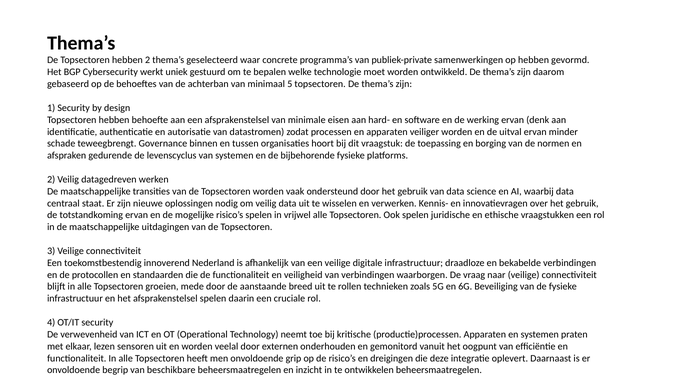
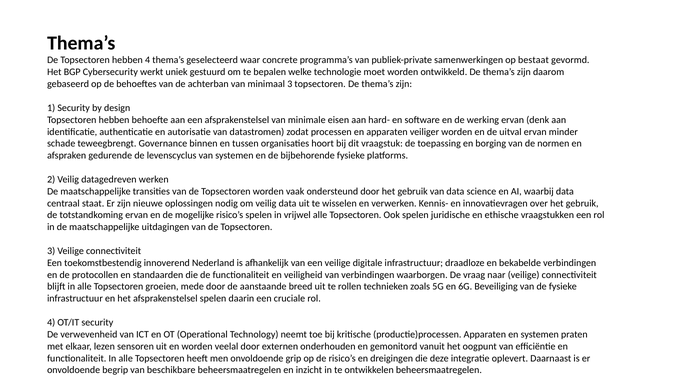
hebben 2: 2 -> 4 (148, 60)
op hebben: hebben -> bestaat (533, 60)
minimaal 5: 5 -> 3 (290, 84)
